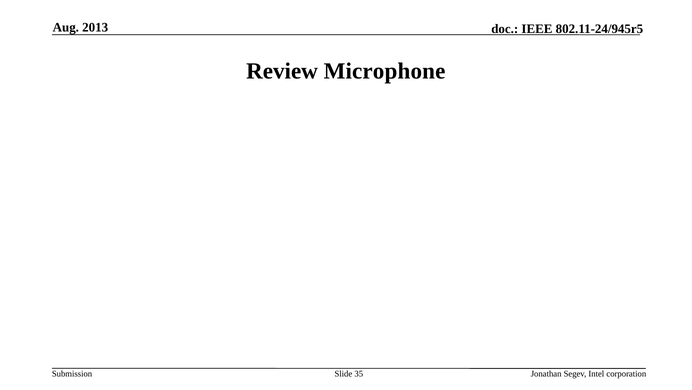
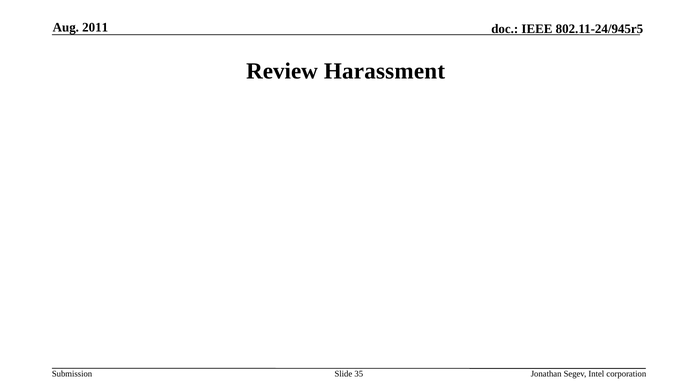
2013: 2013 -> 2011 (95, 28)
Microphone: Microphone -> Harassment (384, 71)
